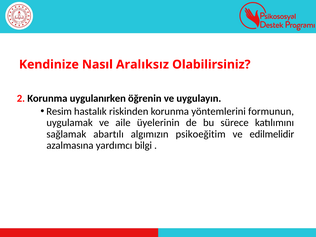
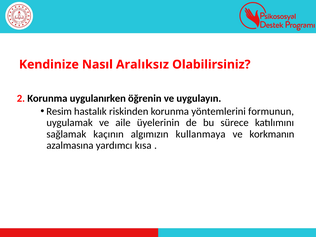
abartılı: abartılı -> kaçının (109, 134)
psikoeğitim: psikoeğitim -> kullanmaya (201, 134)
edilmelidir: edilmelidir -> korkmanın (272, 134)
bilgi: bilgi -> kısa (143, 145)
